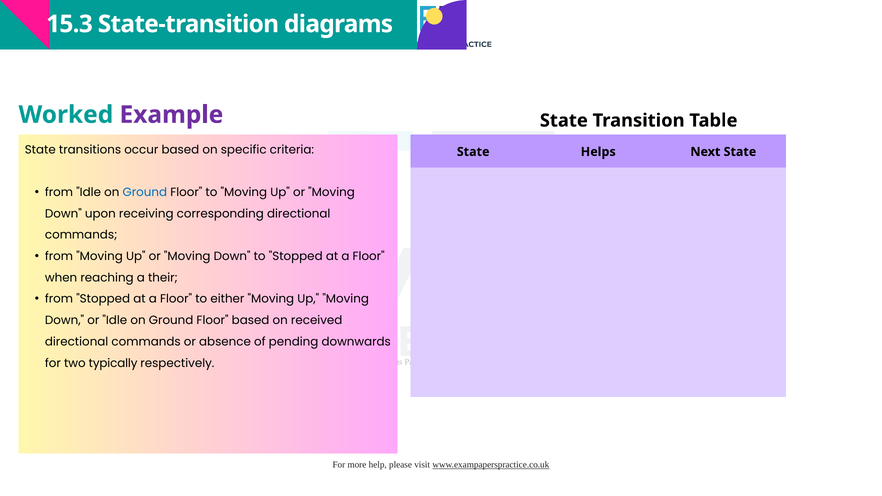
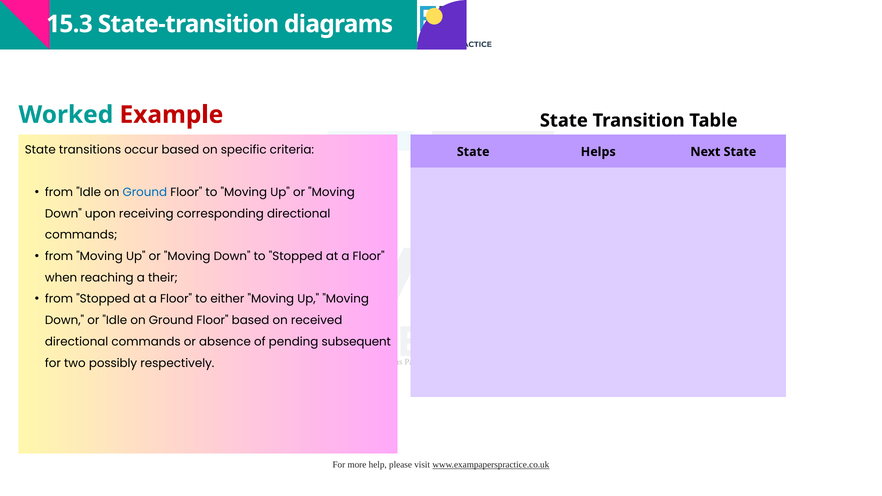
Example colour: purple -> red (171, 115)
downwards: downwards -> subsequent (356, 342)
typically: typically -> possibly (113, 363)
